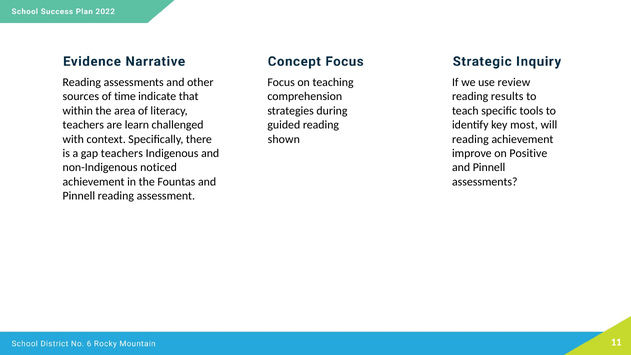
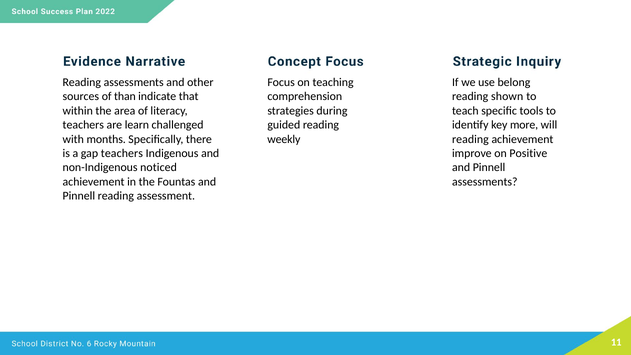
review: review -> belong (514, 82)
time: time -> than (125, 97)
results: results -> shown (507, 97)
most: most -> more (524, 125)
context: context -> months (106, 139)
shown: shown -> weekly (284, 139)
